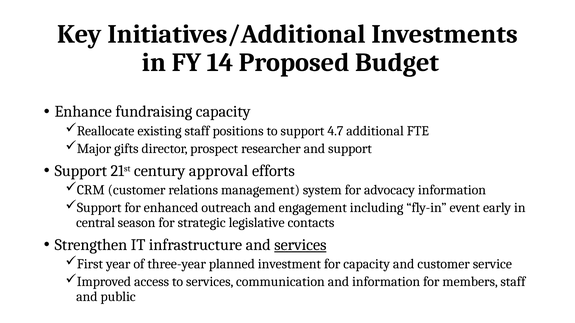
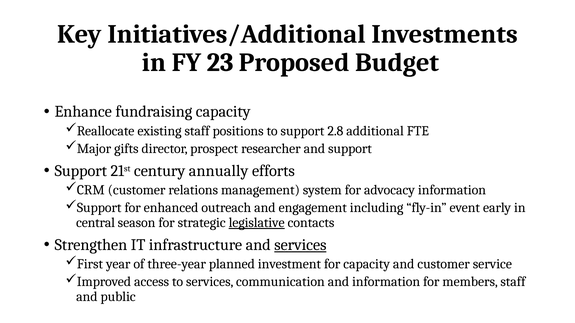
14: 14 -> 23 (220, 63)
4.7: 4.7 -> 2.8 (335, 131)
approval: approval -> annually (219, 171)
legislative underline: none -> present (257, 223)
